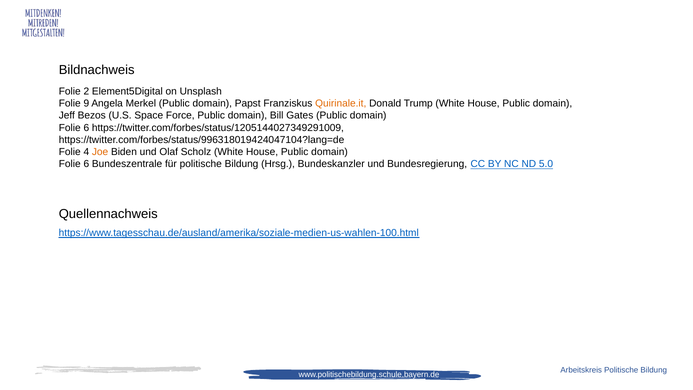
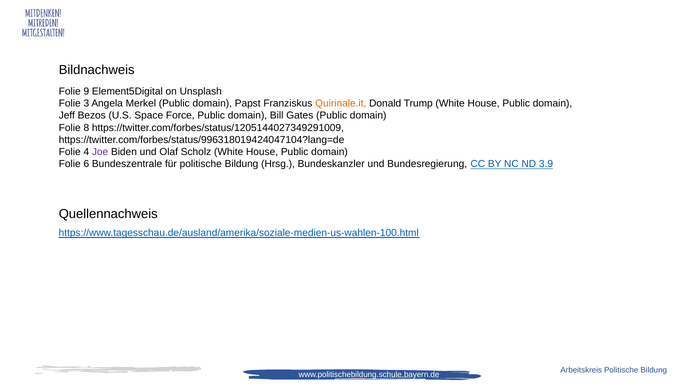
2: 2 -> 9 (86, 91)
9: 9 -> 3 (86, 103)
6: 6 -> 8 (86, 128)
Joe colour: orange -> purple (100, 152)
5.0: 5.0 -> 3.9 (546, 164)
